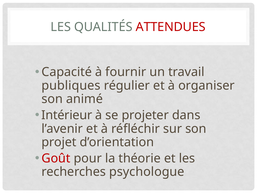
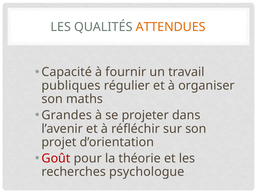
ATTENDUES colour: red -> orange (171, 27)
animé: animé -> maths (84, 99)
Intérieur: Intérieur -> Grandes (67, 115)
